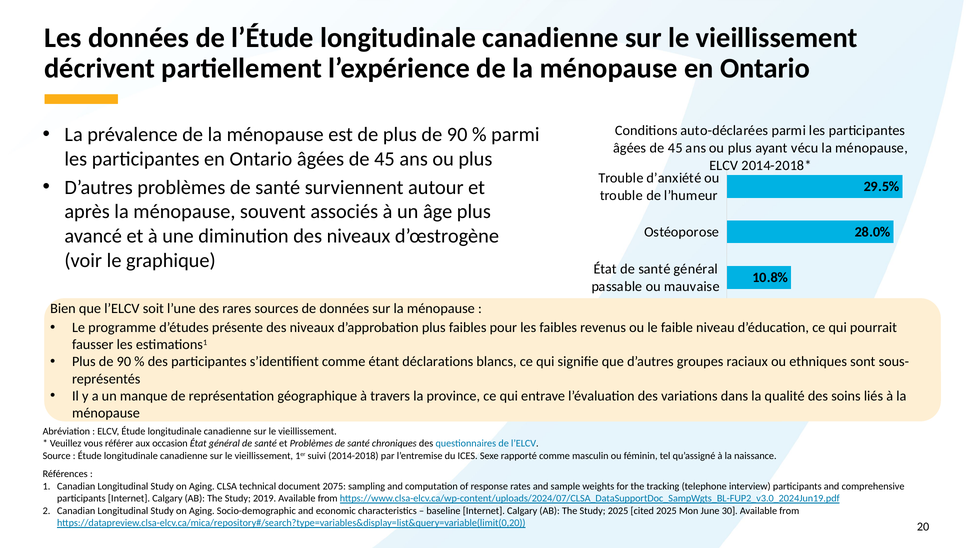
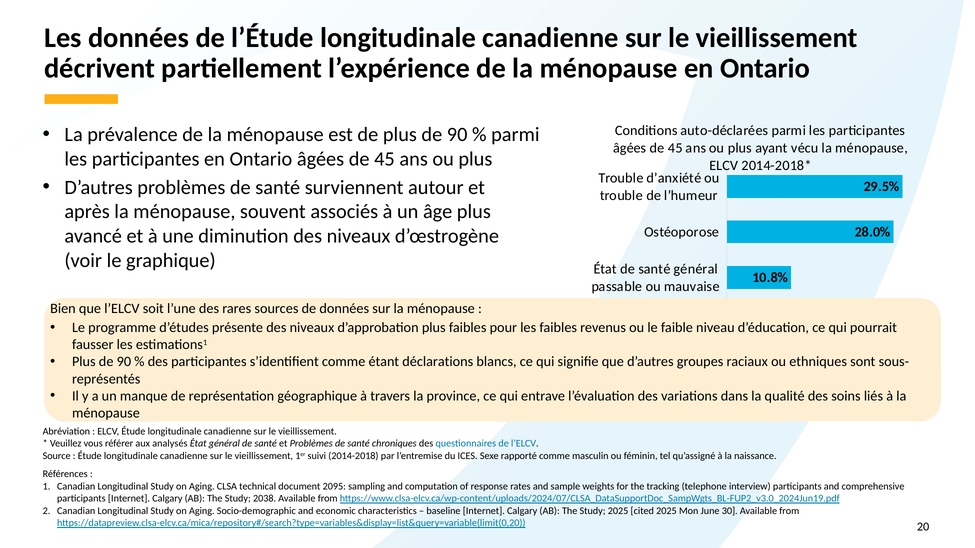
occasion: occasion -> analysés (170, 444)
2075: 2075 -> 2095 (334, 487)
2019: 2019 -> 2038 (265, 499)
